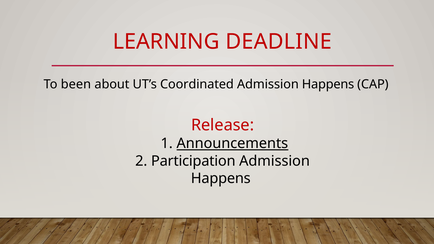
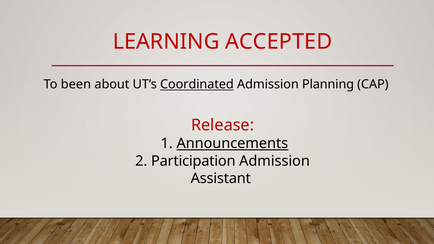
DEADLINE: DEADLINE -> ACCEPTED (279, 42)
Coordinated underline: none -> present (197, 84)
Happens: Happens -> Planning (328, 84)
Happens: Happens -> Assistant (221, 178)
